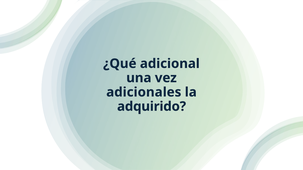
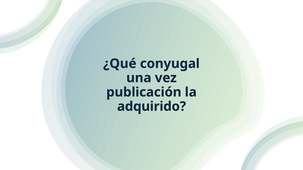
adicional: adicional -> conyugal (170, 64)
adicionales: adicionales -> publicación (144, 92)
